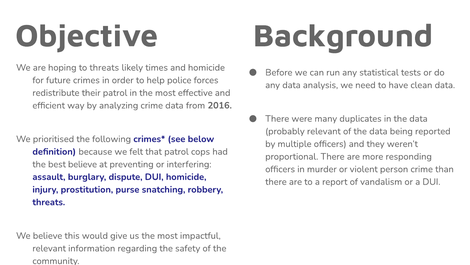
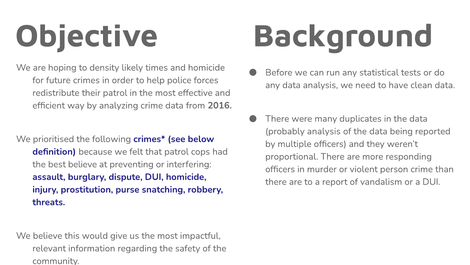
to threats: threats -> density (104, 67)
probably relevant: relevant -> analysis (324, 131)
